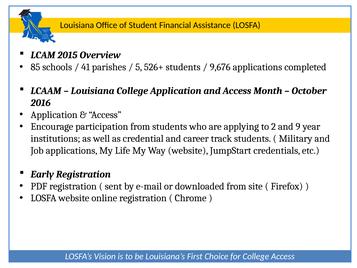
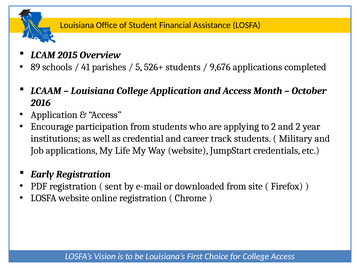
85: 85 -> 89 (35, 67)
and 9: 9 -> 2 (298, 127)
